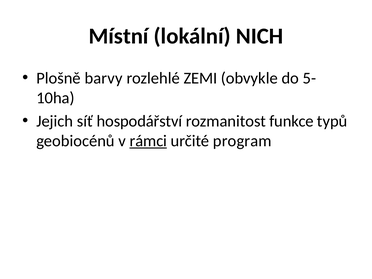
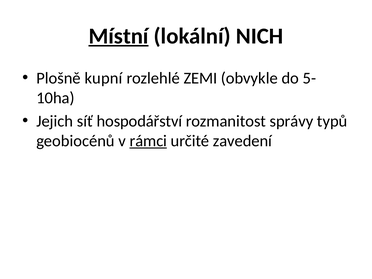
Místní underline: none -> present (119, 36)
barvy: barvy -> kupní (104, 78)
funkce: funkce -> správy (291, 121)
program: program -> zavedení (242, 141)
